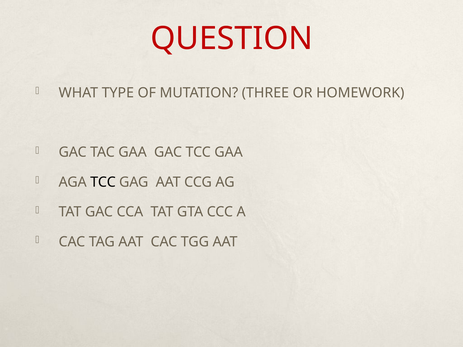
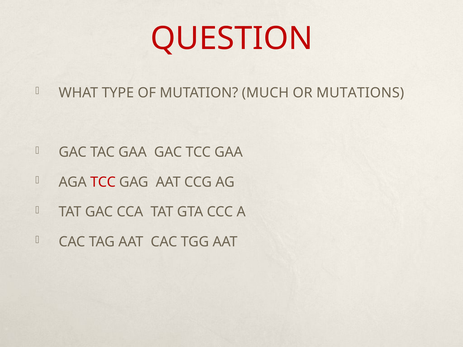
THREE: THREE -> MUCH (265, 93)
HOMEWORK: HOMEWORK -> MUTATIONS (360, 93)
TCC colour: black -> red (103, 182)
